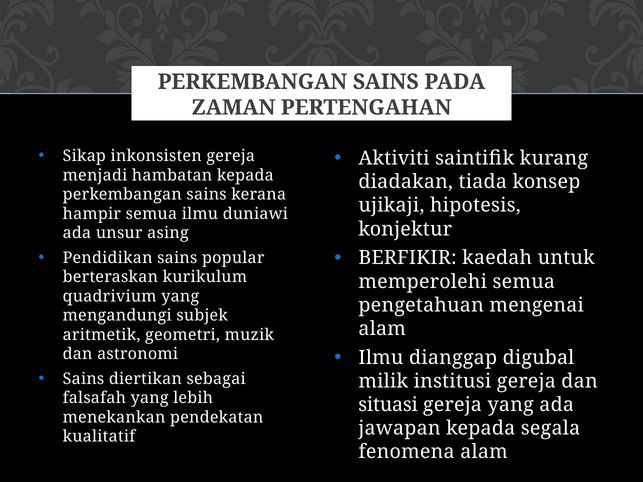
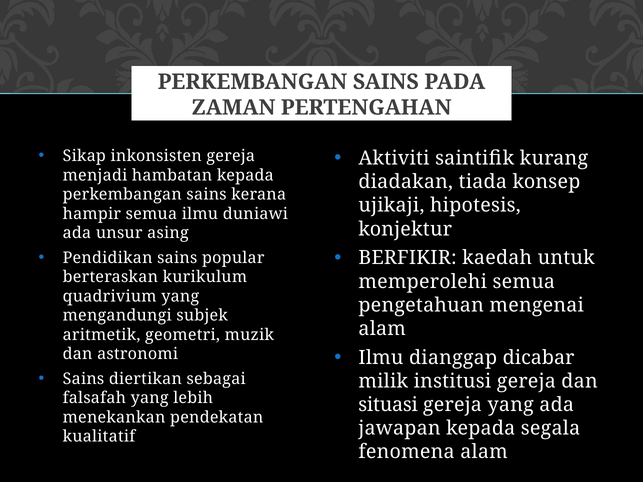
digubal: digubal -> dicabar (539, 358)
